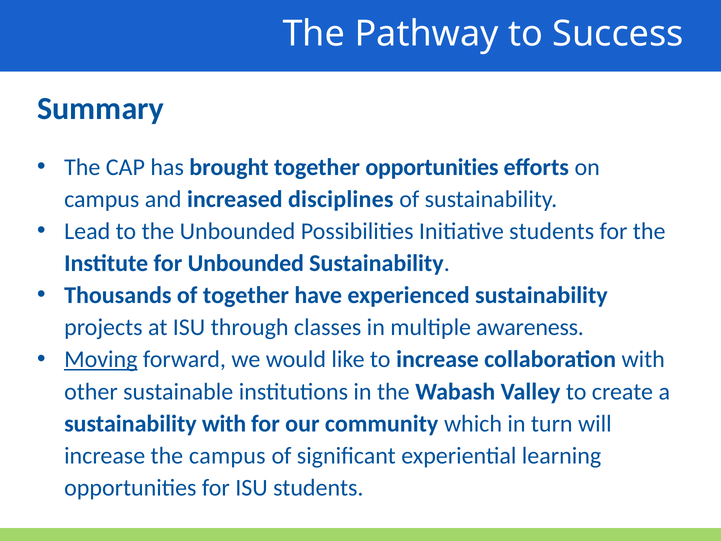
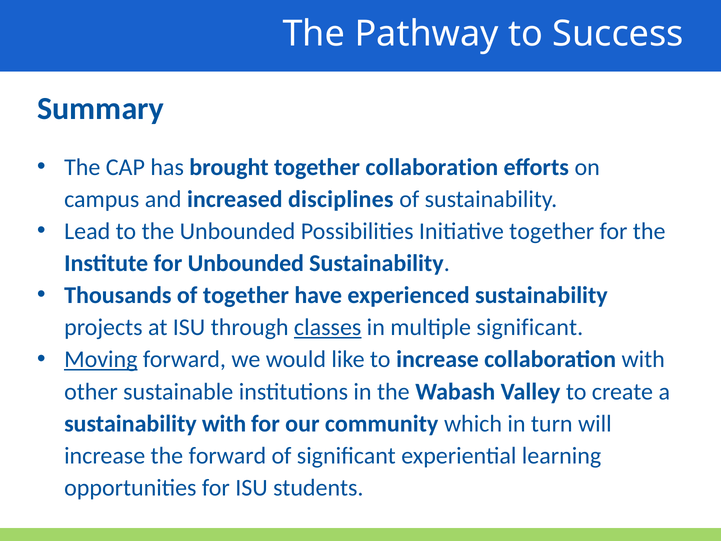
together opportunities: opportunities -> collaboration (432, 167)
Initiative students: students -> together (552, 231)
classes underline: none -> present (328, 327)
multiple awareness: awareness -> significant (530, 327)
the campus: campus -> forward (227, 455)
